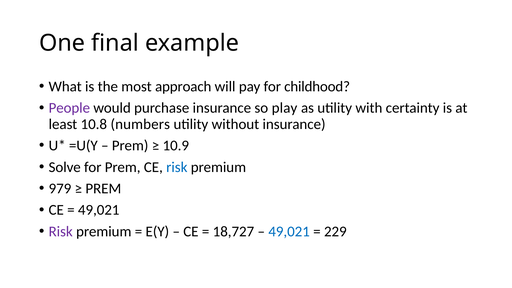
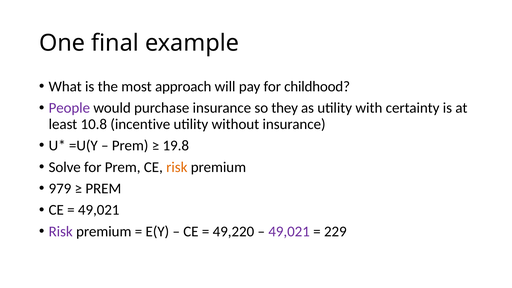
play: play -> they (285, 108)
numbers: numbers -> incentive (140, 124)
10.9: 10.9 -> 19.8 (176, 146)
risk colour: blue -> orange (177, 167)
18,727: 18,727 -> 49,220 (233, 232)
49,021 colour: blue -> purple (289, 232)
